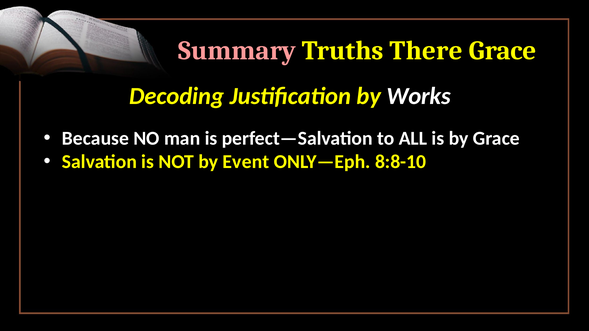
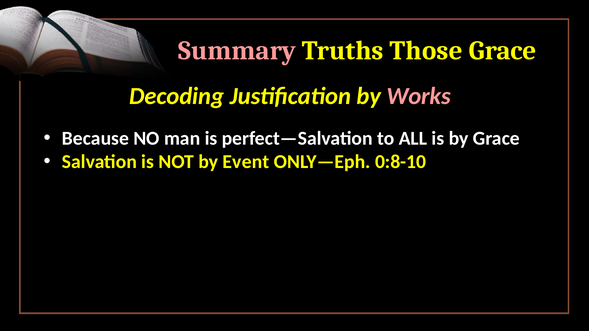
There: There -> Those (426, 51)
Works colour: white -> pink (419, 96)
8:8-10: 8:8-10 -> 0:8-10 (401, 162)
